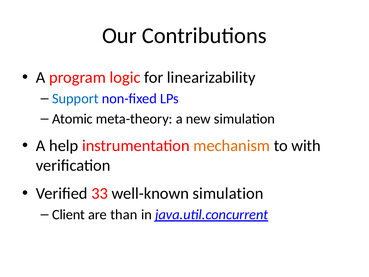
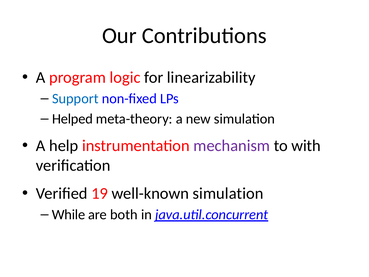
Atomic: Atomic -> Helped (72, 119)
mechanism colour: orange -> purple (232, 146)
33: 33 -> 19 (100, 193)
Client: Client -> While (69, 215)
than: than -> both (124, 215)
